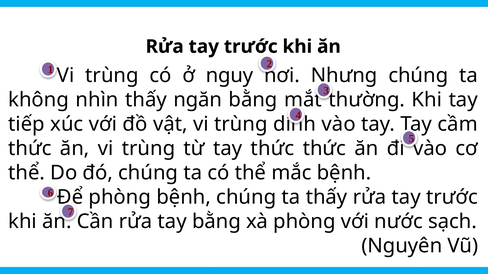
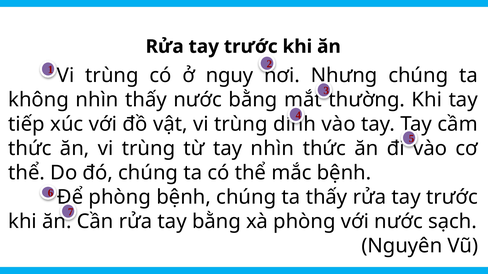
thấy ngăn: ngăn -> nước (198, 100)
tay thức: thức -> nhìn (272, 149)
